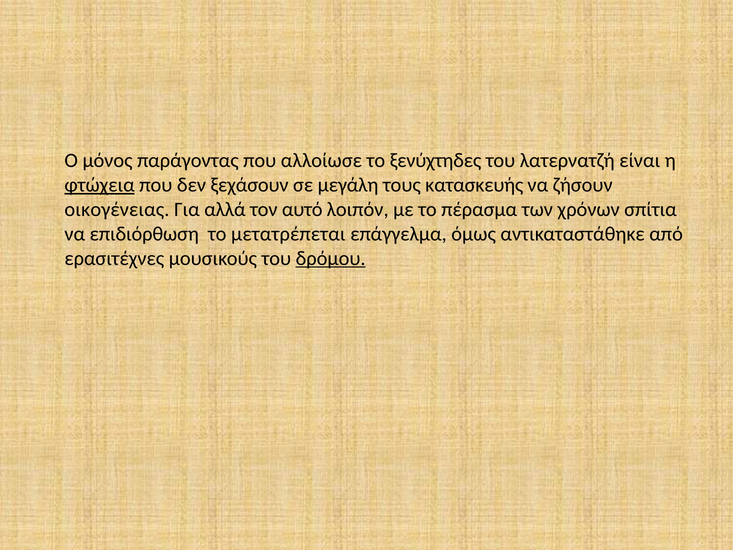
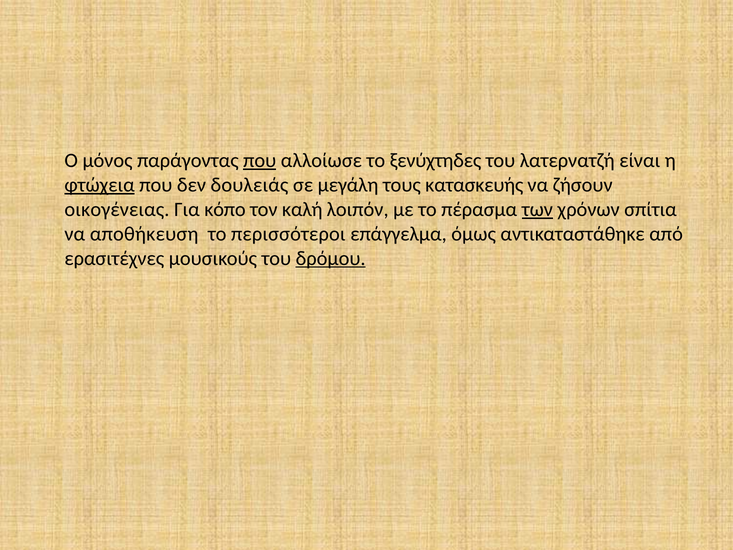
που underline: none -> present (260, 160)
ξεχάσουν: ξεχάσουν -> δουλειάς (249, 185)
αλλά: αλλά -> κόπο (225, 209)
αυτό: αυτό -> καλή (302, 209)
των underline: none -> present (537, 209)
επιδιόρθωση: επιδιόρθωση -> αποθήκευση (144, 234)
μετατρέπεται: μετατρέπεται -> περισσότεροι (288, 234)
